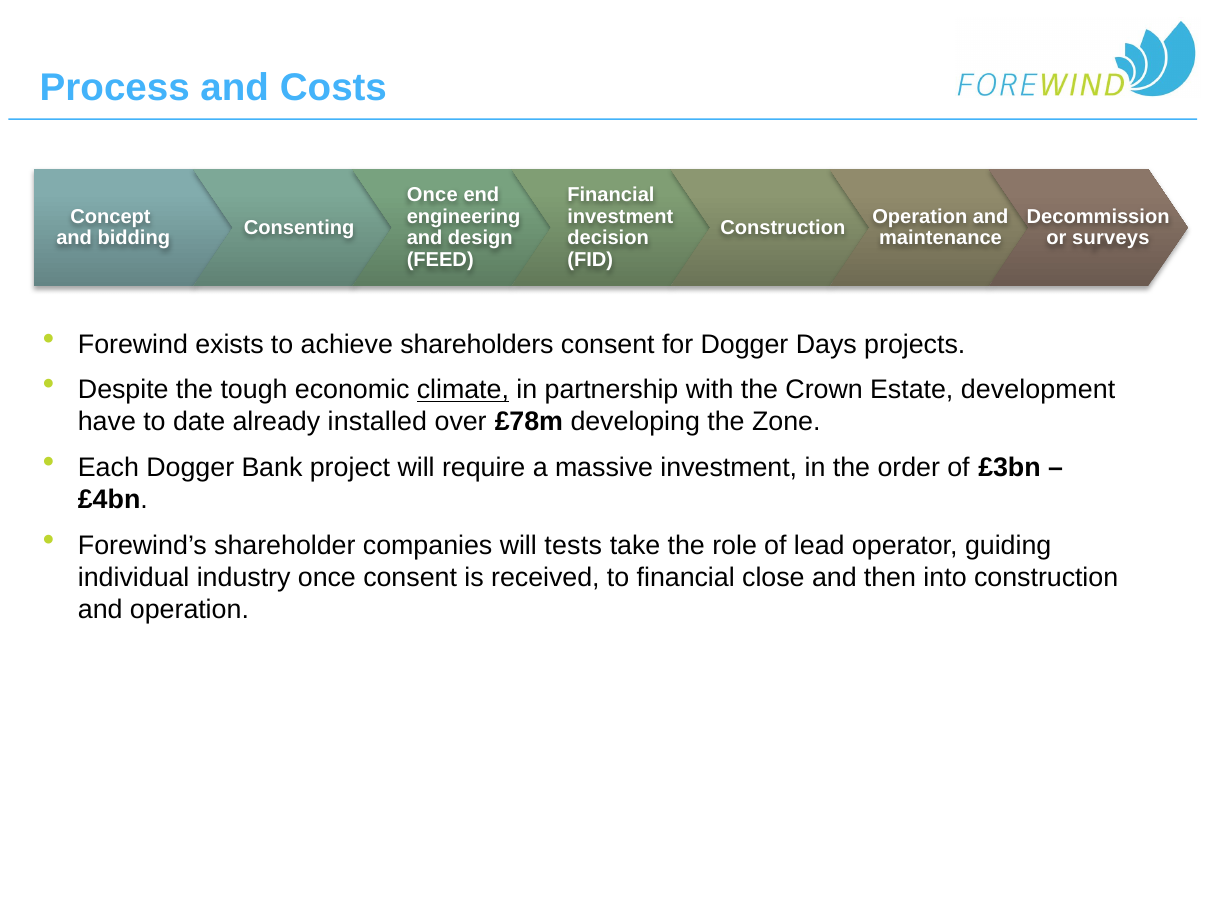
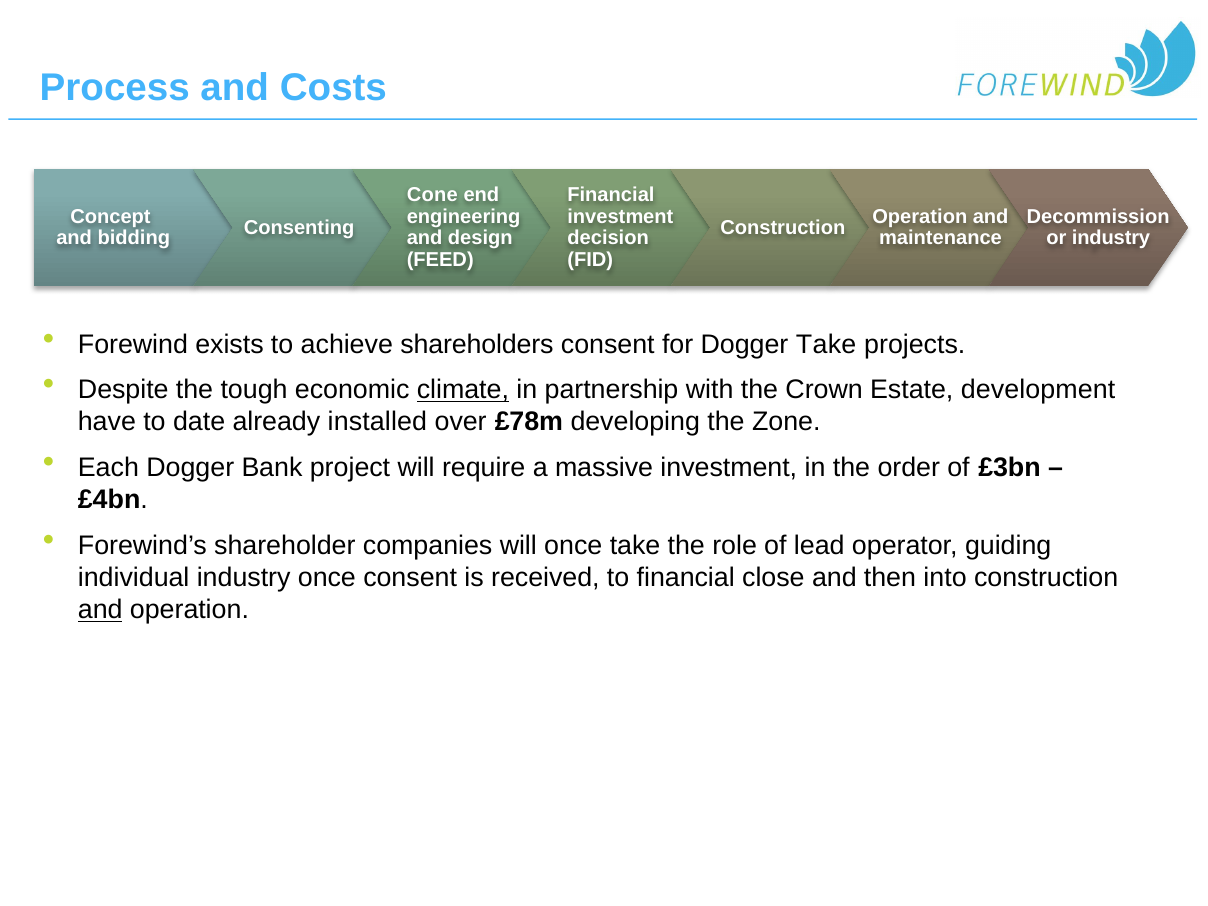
Once: Once -> Cone (432, 195)
or surveys: surveys -> industry (1111, 238)
Dogger Days: Days -> Take (826, 344)
will tests: tests -> once (573, 545)
and underline: none -> present (100, 610)
